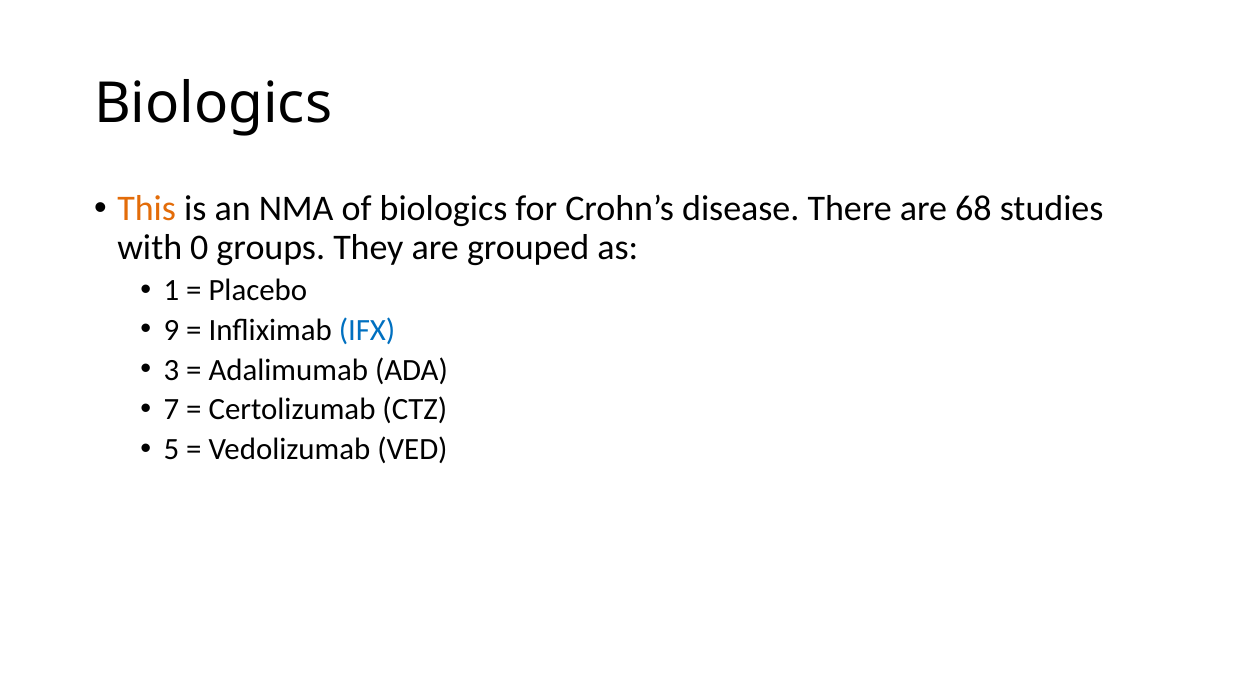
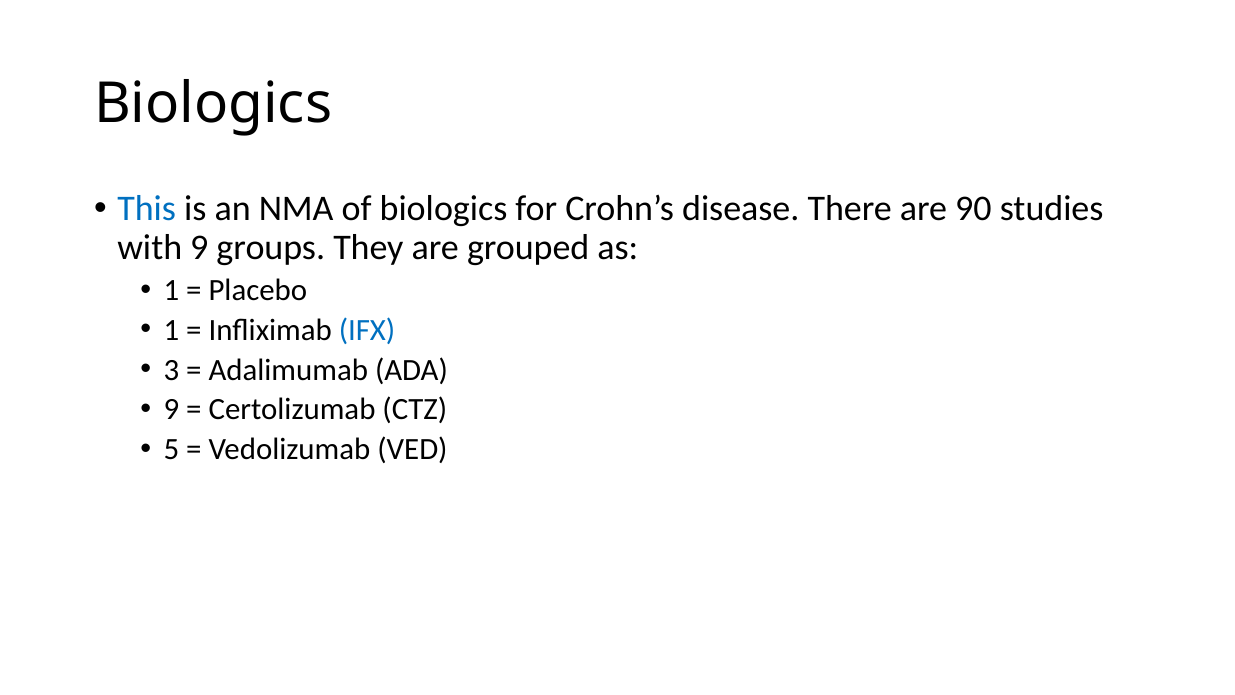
This colour: orange -> blue (147, 209)
68: 68 -> 90 (973, 209)
with 0: 0 -> 9 (199, 248)
9: 9 -> 1 (171, 330)
7: 7 -> 9 (171, 409)
